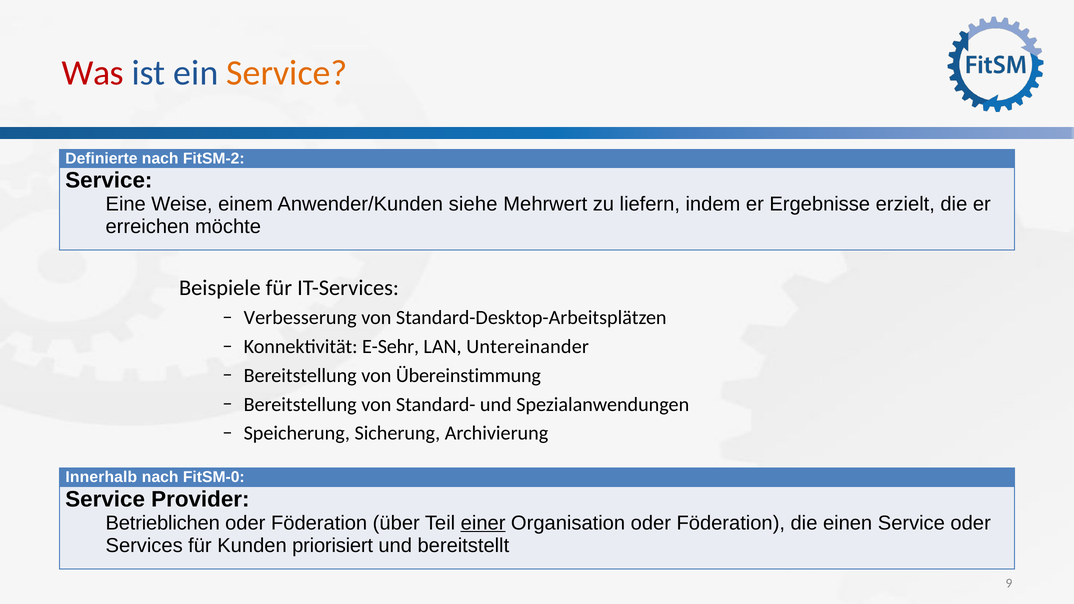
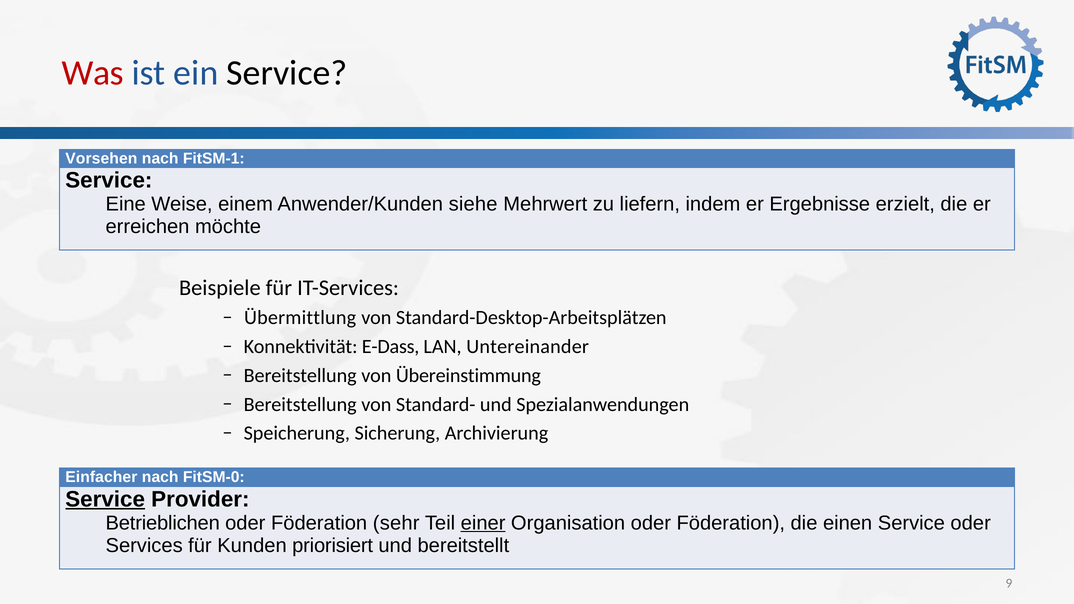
Service colour: orange -> black (287, 73)
Definierte: Definierte -> Vorsehen (101, 159)
FitSM-2: FitSM-2 -> FitSM-1 (214, 159)
Verbesserung: Verbesserung -> Übermittlung (300, 318)
E-Sehr: E-Sehr -> E-Dass (391, 347)
Innerhalb: Innerhalb -> Einfacher (101, 477)
Service underline: none -> present (105, 499)
über: über -> sehr (396, 523)
